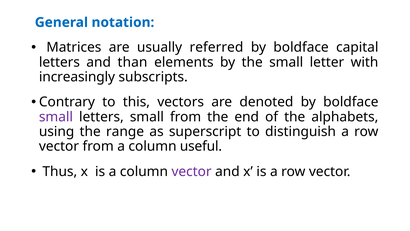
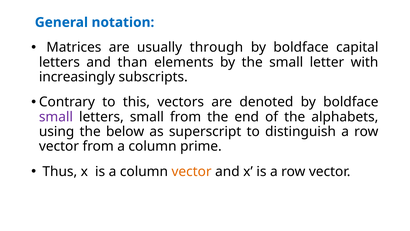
referred: referred -> through (216, 47)
range: range -> below (125, 131)
useful: useful -> prime (201, 146)
vector colour: purple -> orange (192, 171)
